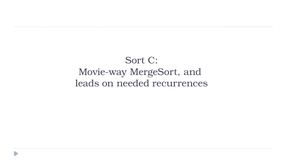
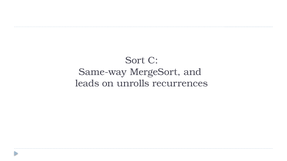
Movie-way: Movie-way -> Same-way (103, 72)
needed: needed -> unrolls (133, 84)
